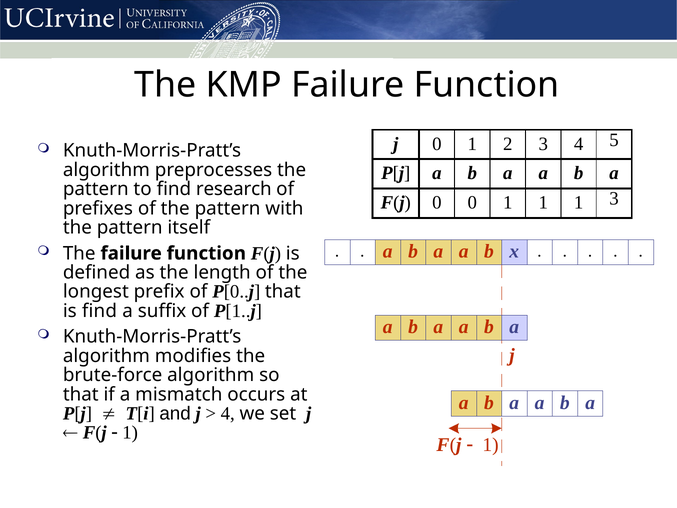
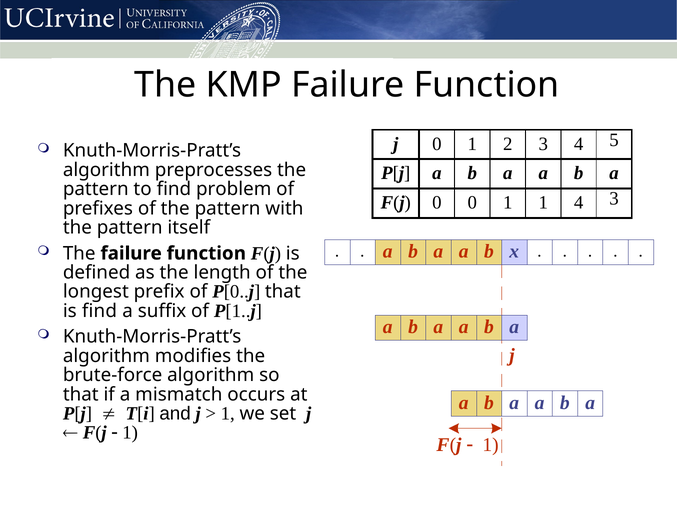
research: research -> problem (234, 189)
1 1 1: 1 -> 4 (579, 202)
4: 4 -> 1 (228, 413)
